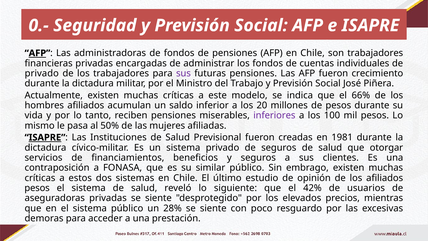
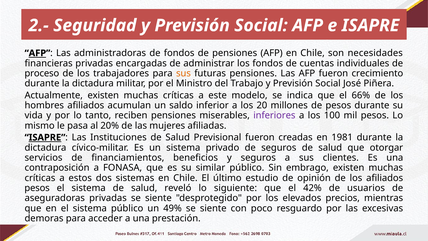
0.-: 0.- -> 2.- (39, 25)
son trabajadores: trabajadores -> necesidades (375, 53)
privado: privado -> proceso (42, 73)
sus colour: purple -> orange (183, 73)
50%: 50% -> 20% (110, 126)
28%: 28% -> 49% (173, 208)
